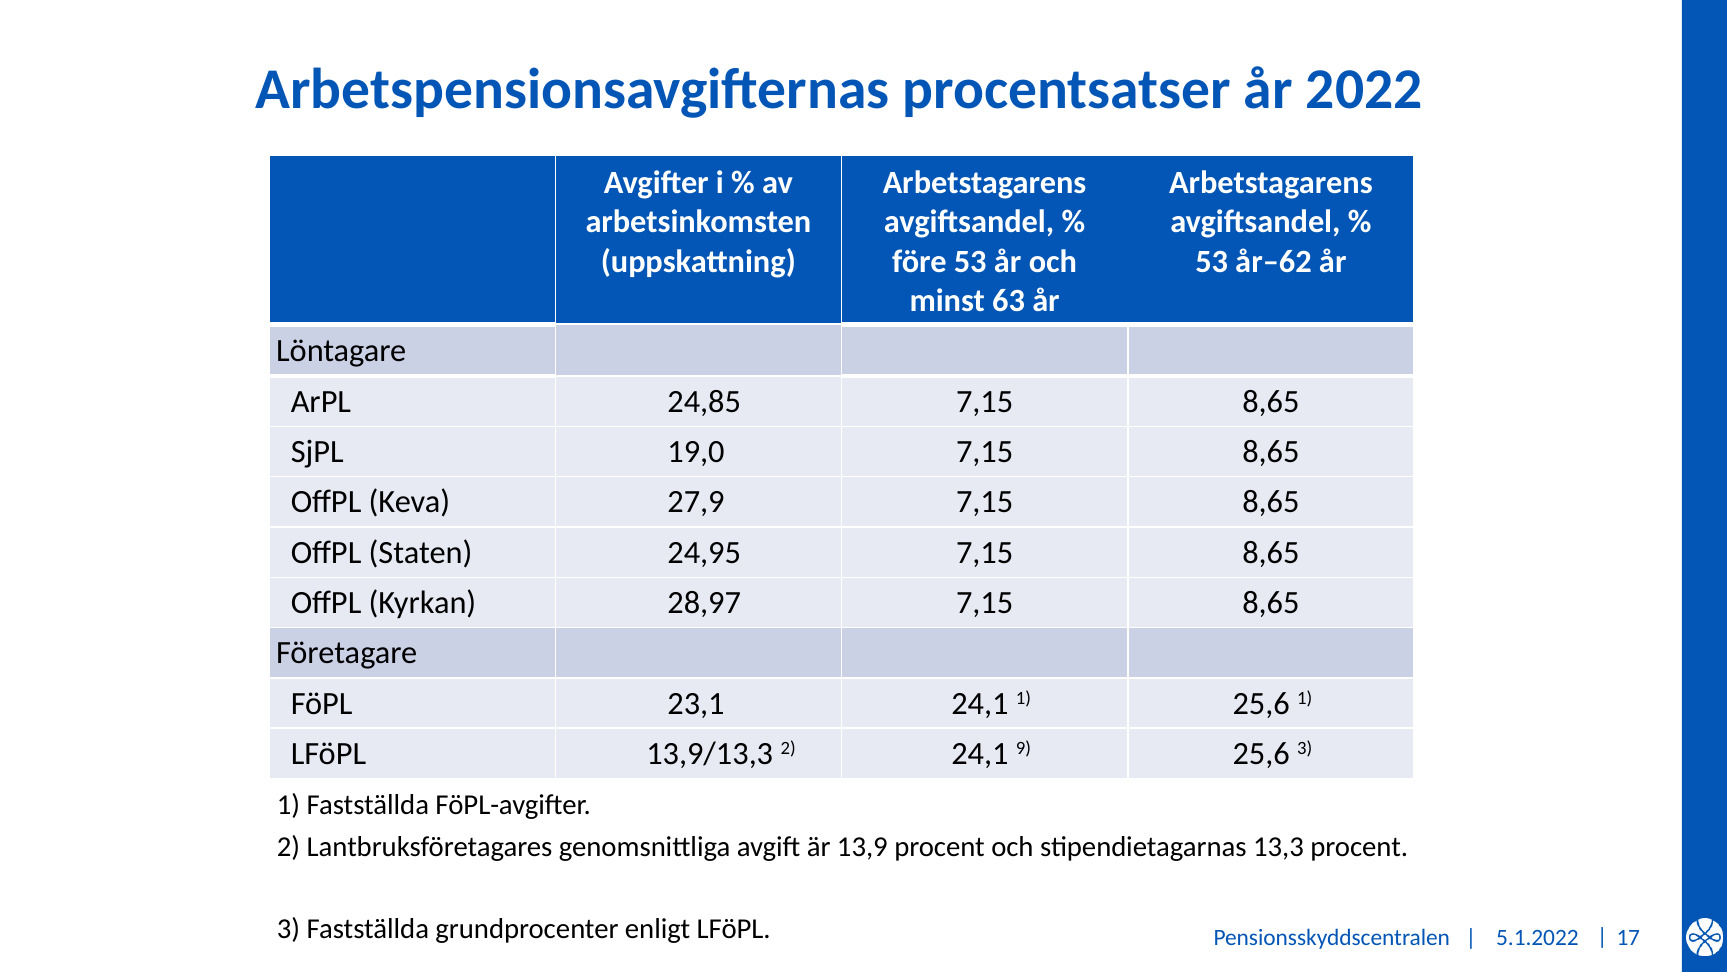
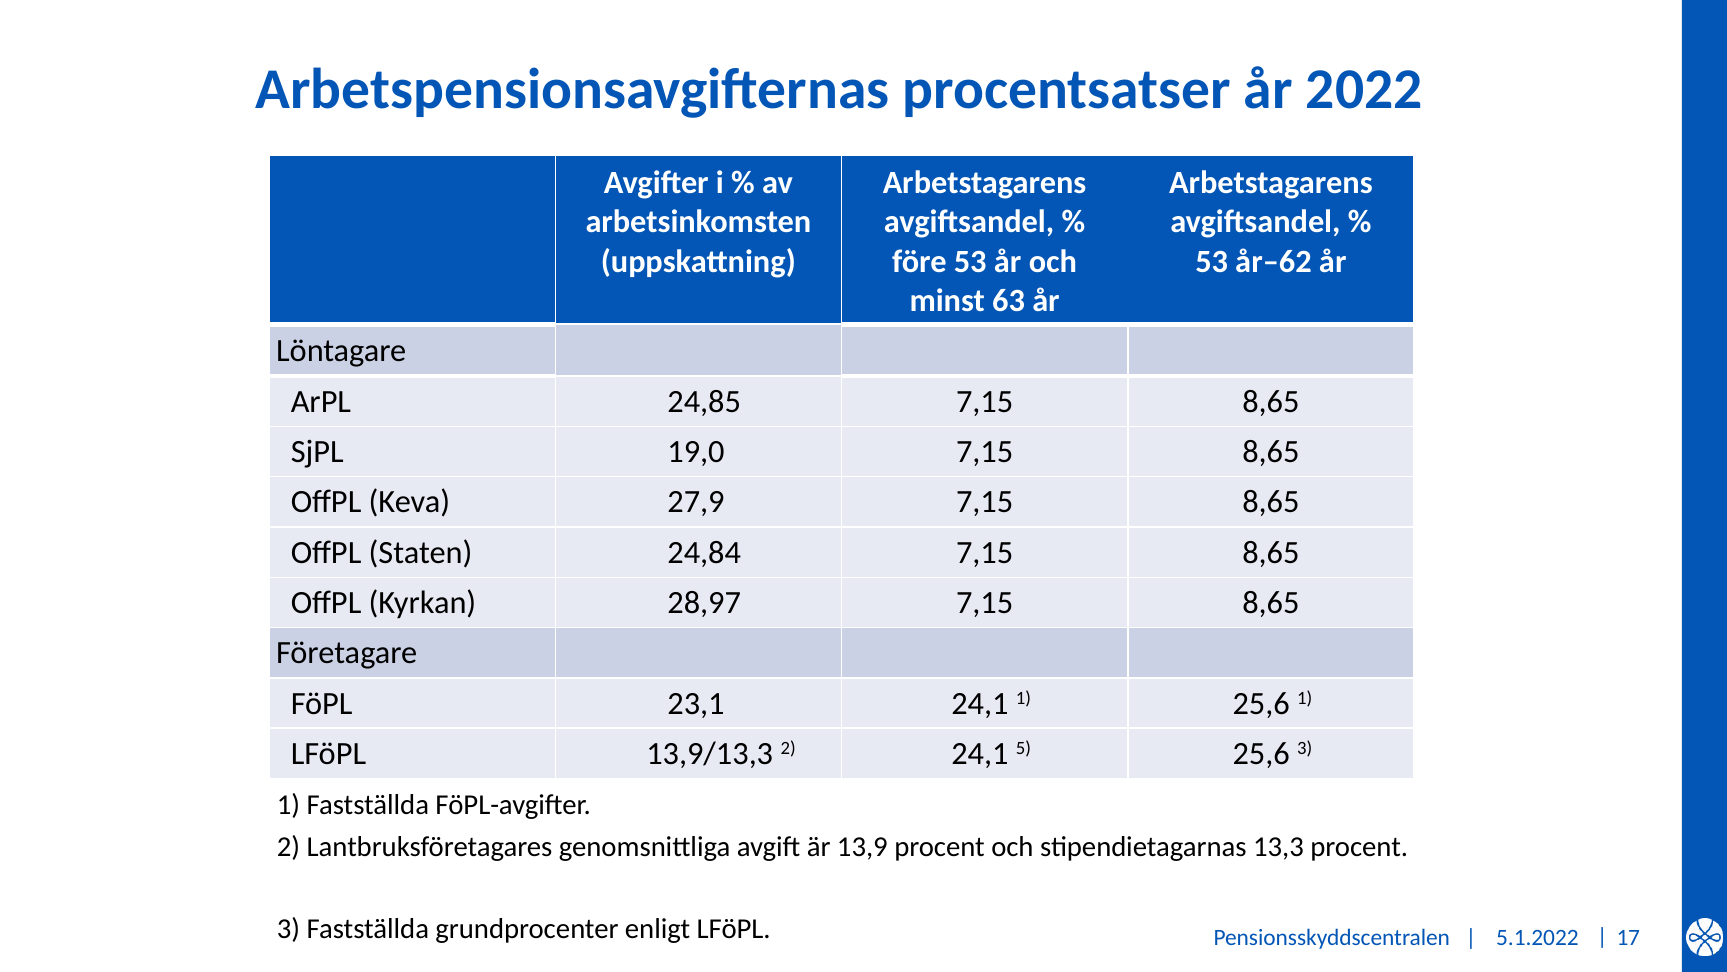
24,95: 24,95 -> 24,84 (704, 552)
9: 9 -> 5 (1023, 748)
